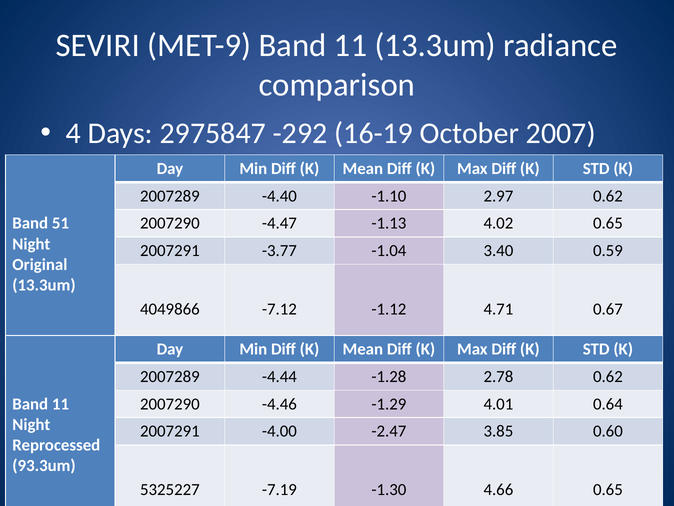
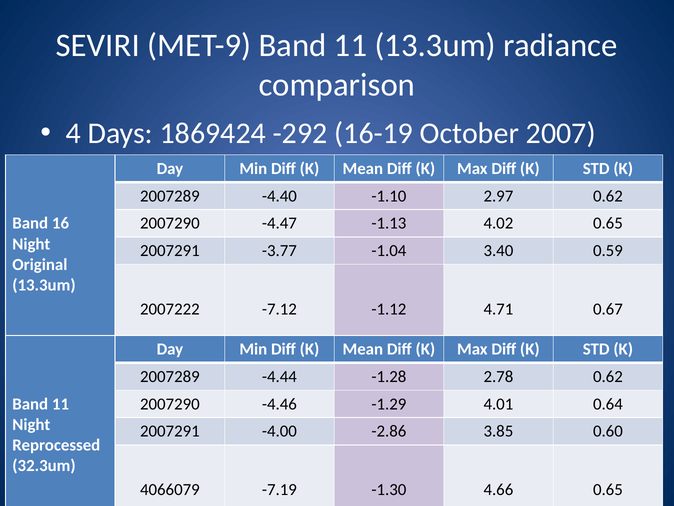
2975847: 2975847 -> 1869424 (213, 133)
51: 51 -> 16 (61, 223)
4049866: 4049866 -> 2007222 (170, 309)
-2.47: -2.47 -> -2.86 (389, 431)
93.3um: 93.3um -> 32.3um (44, 465)
5325227: 5325227 -> 4066079 (170, 489)
